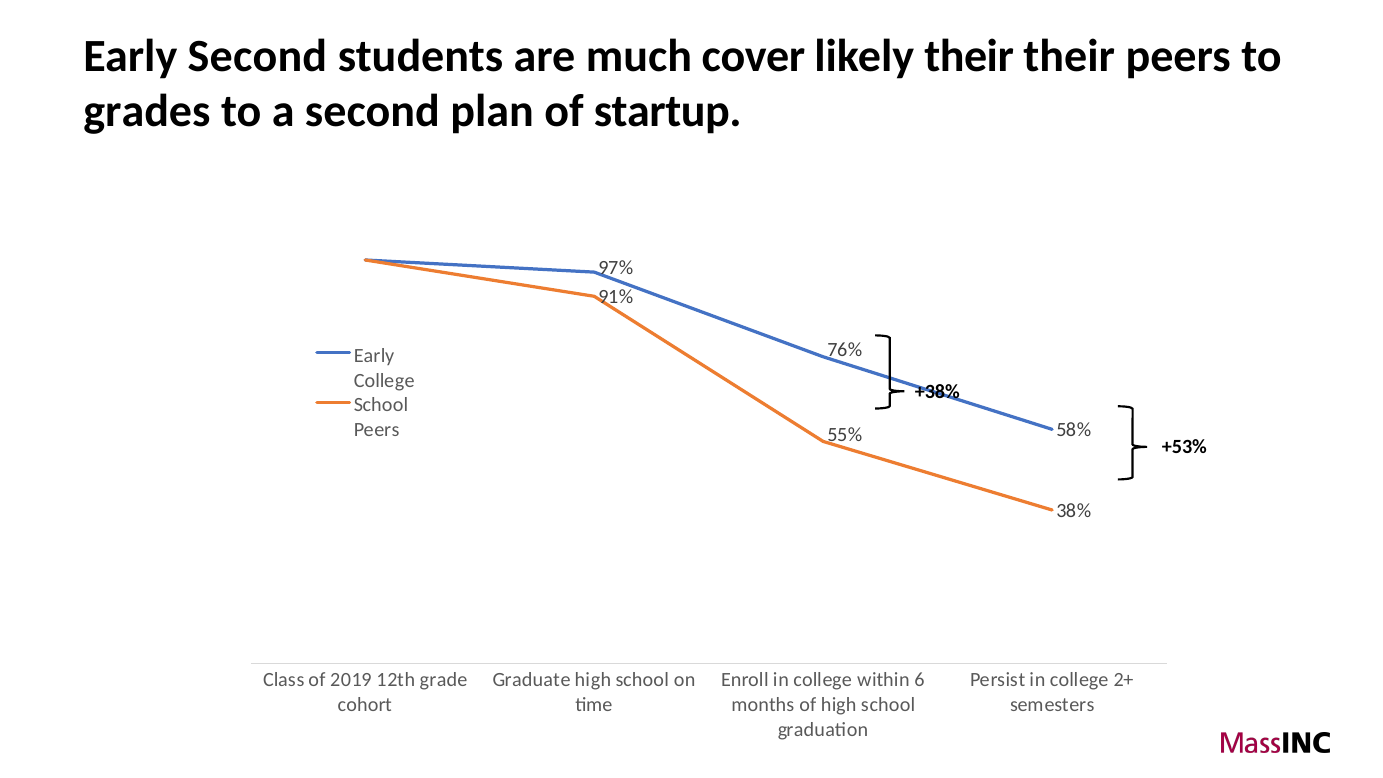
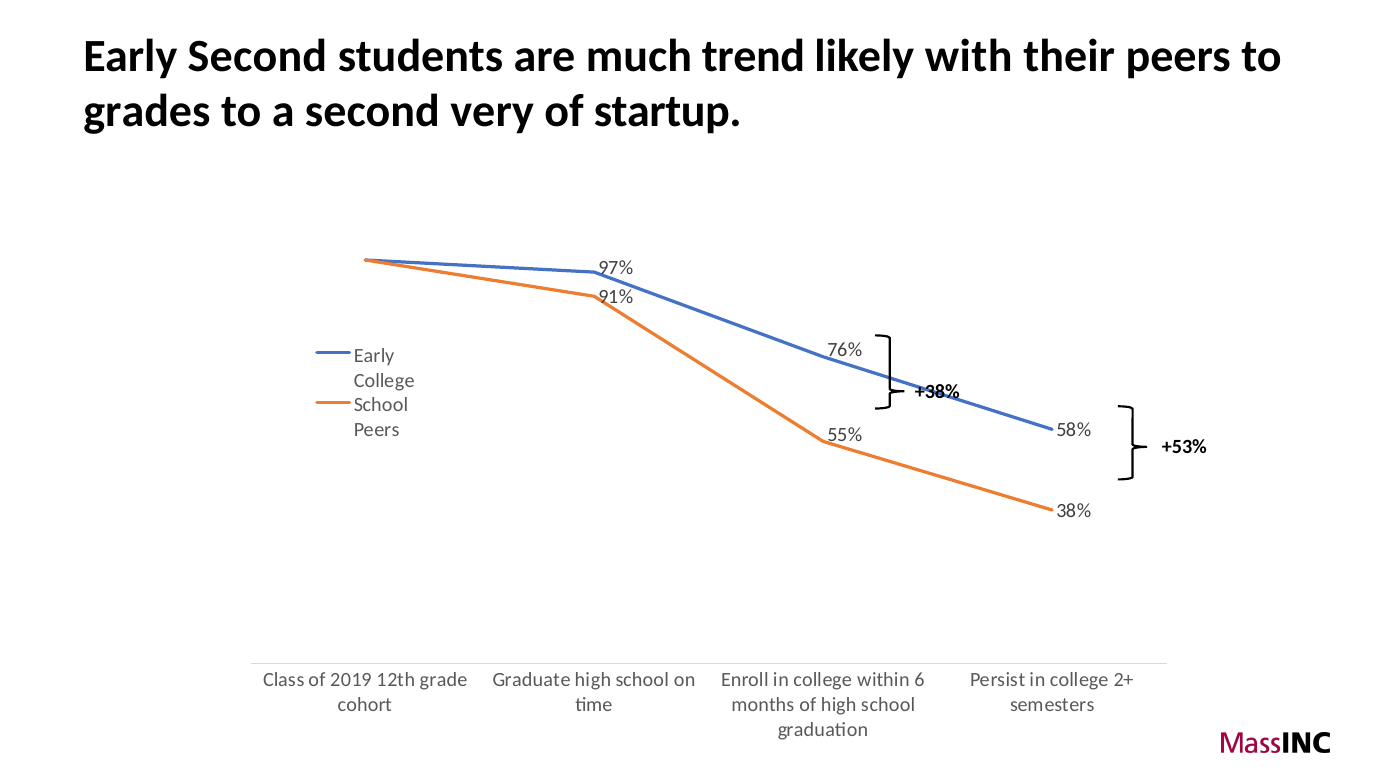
cover: cover -> trend (754, 56)
likely their: their -> with (969, 56)
plan: plan -> very (492, 111)
